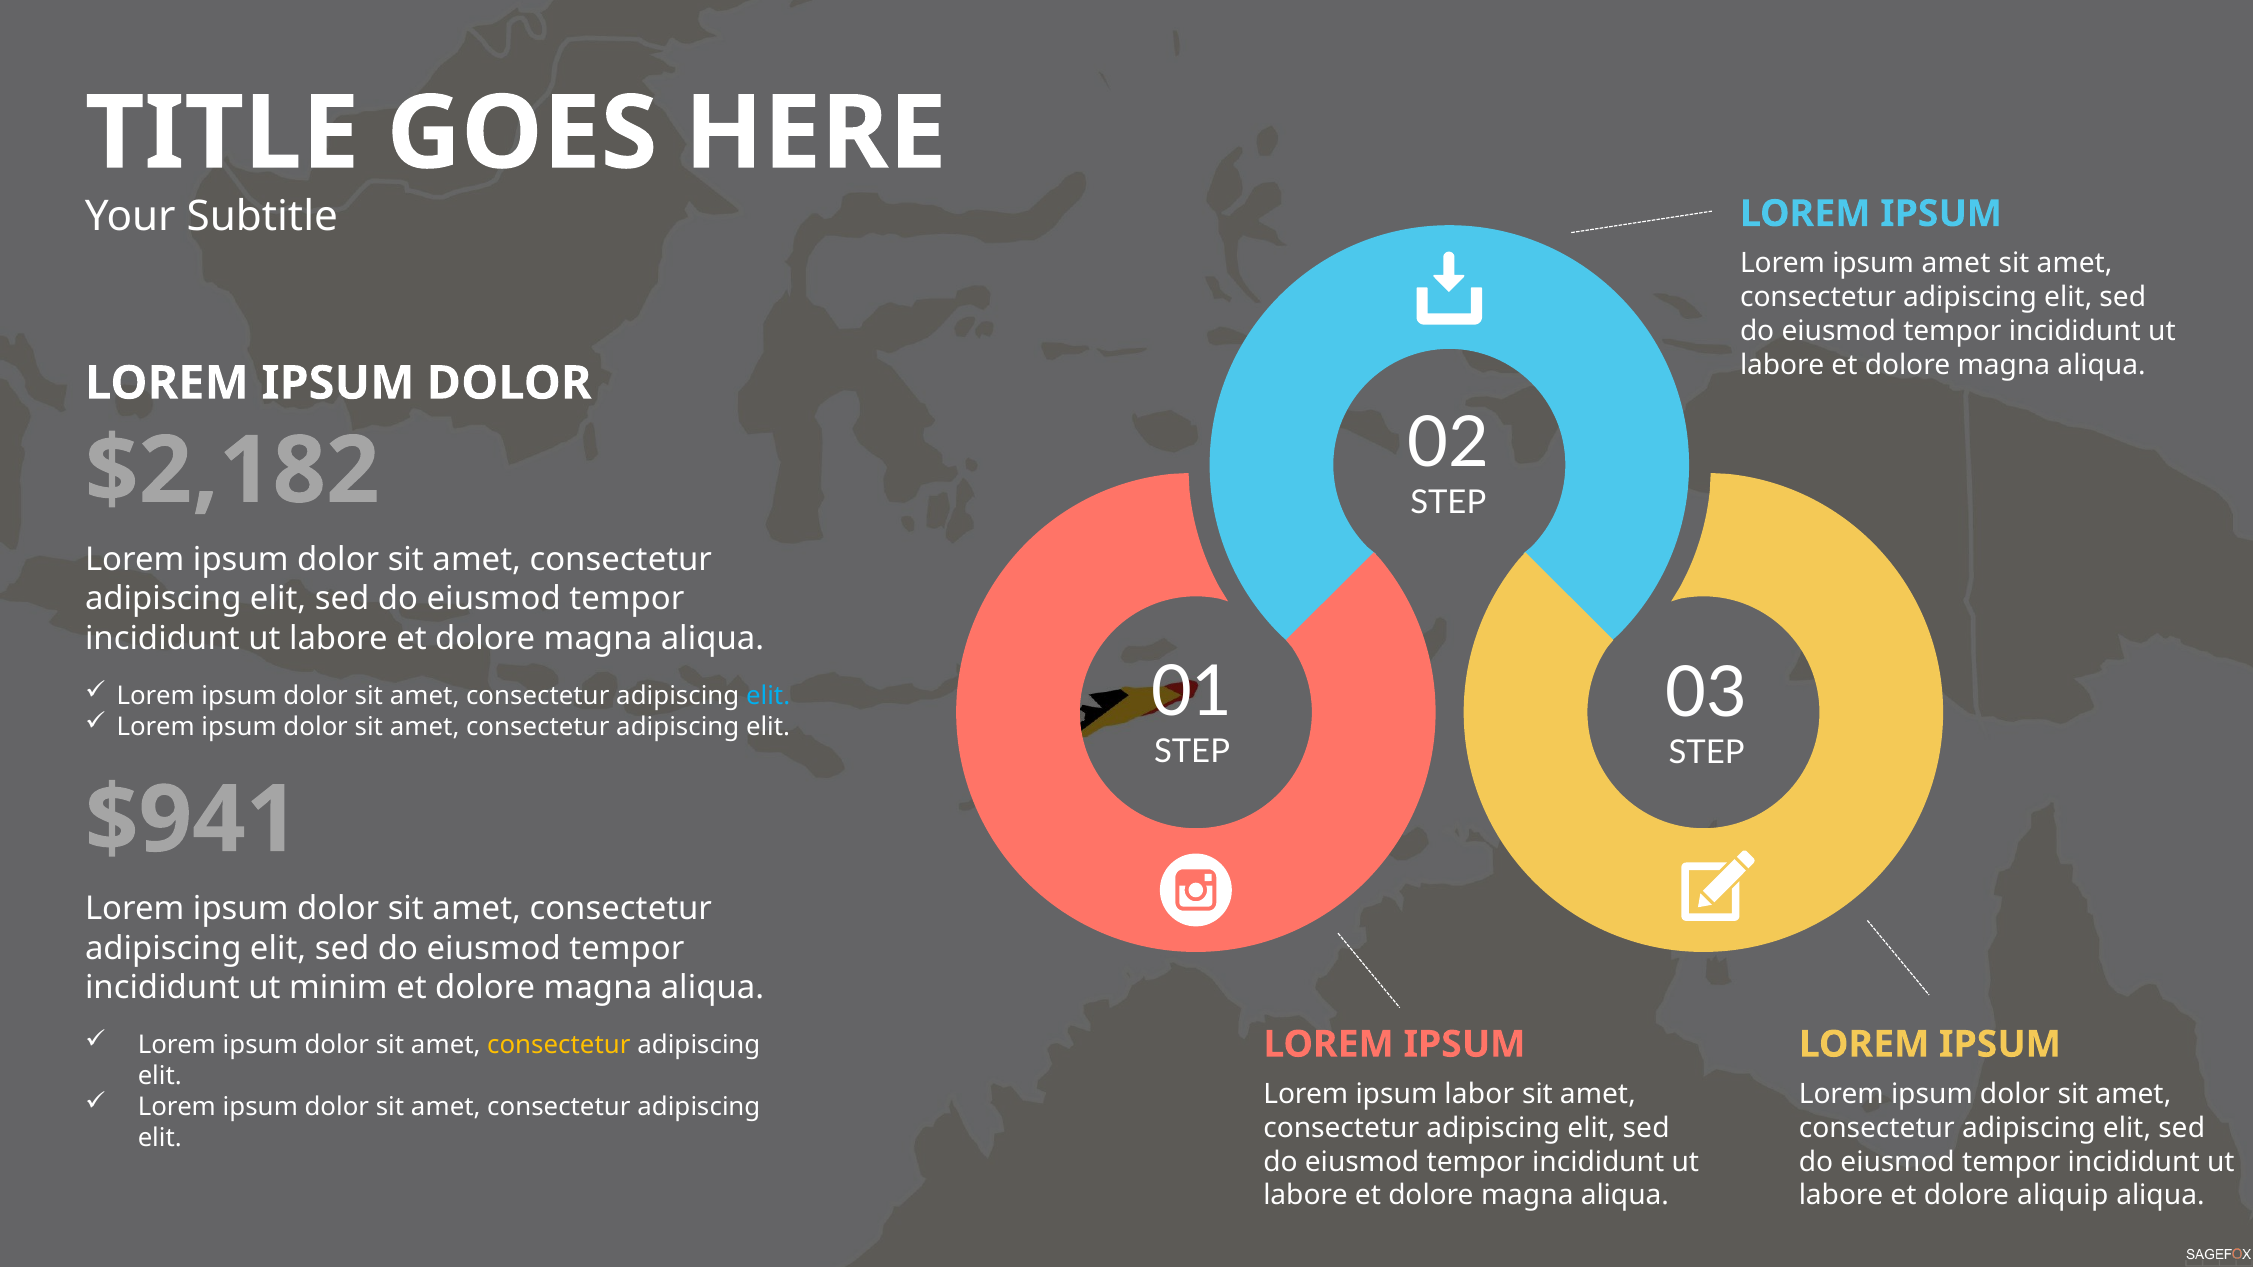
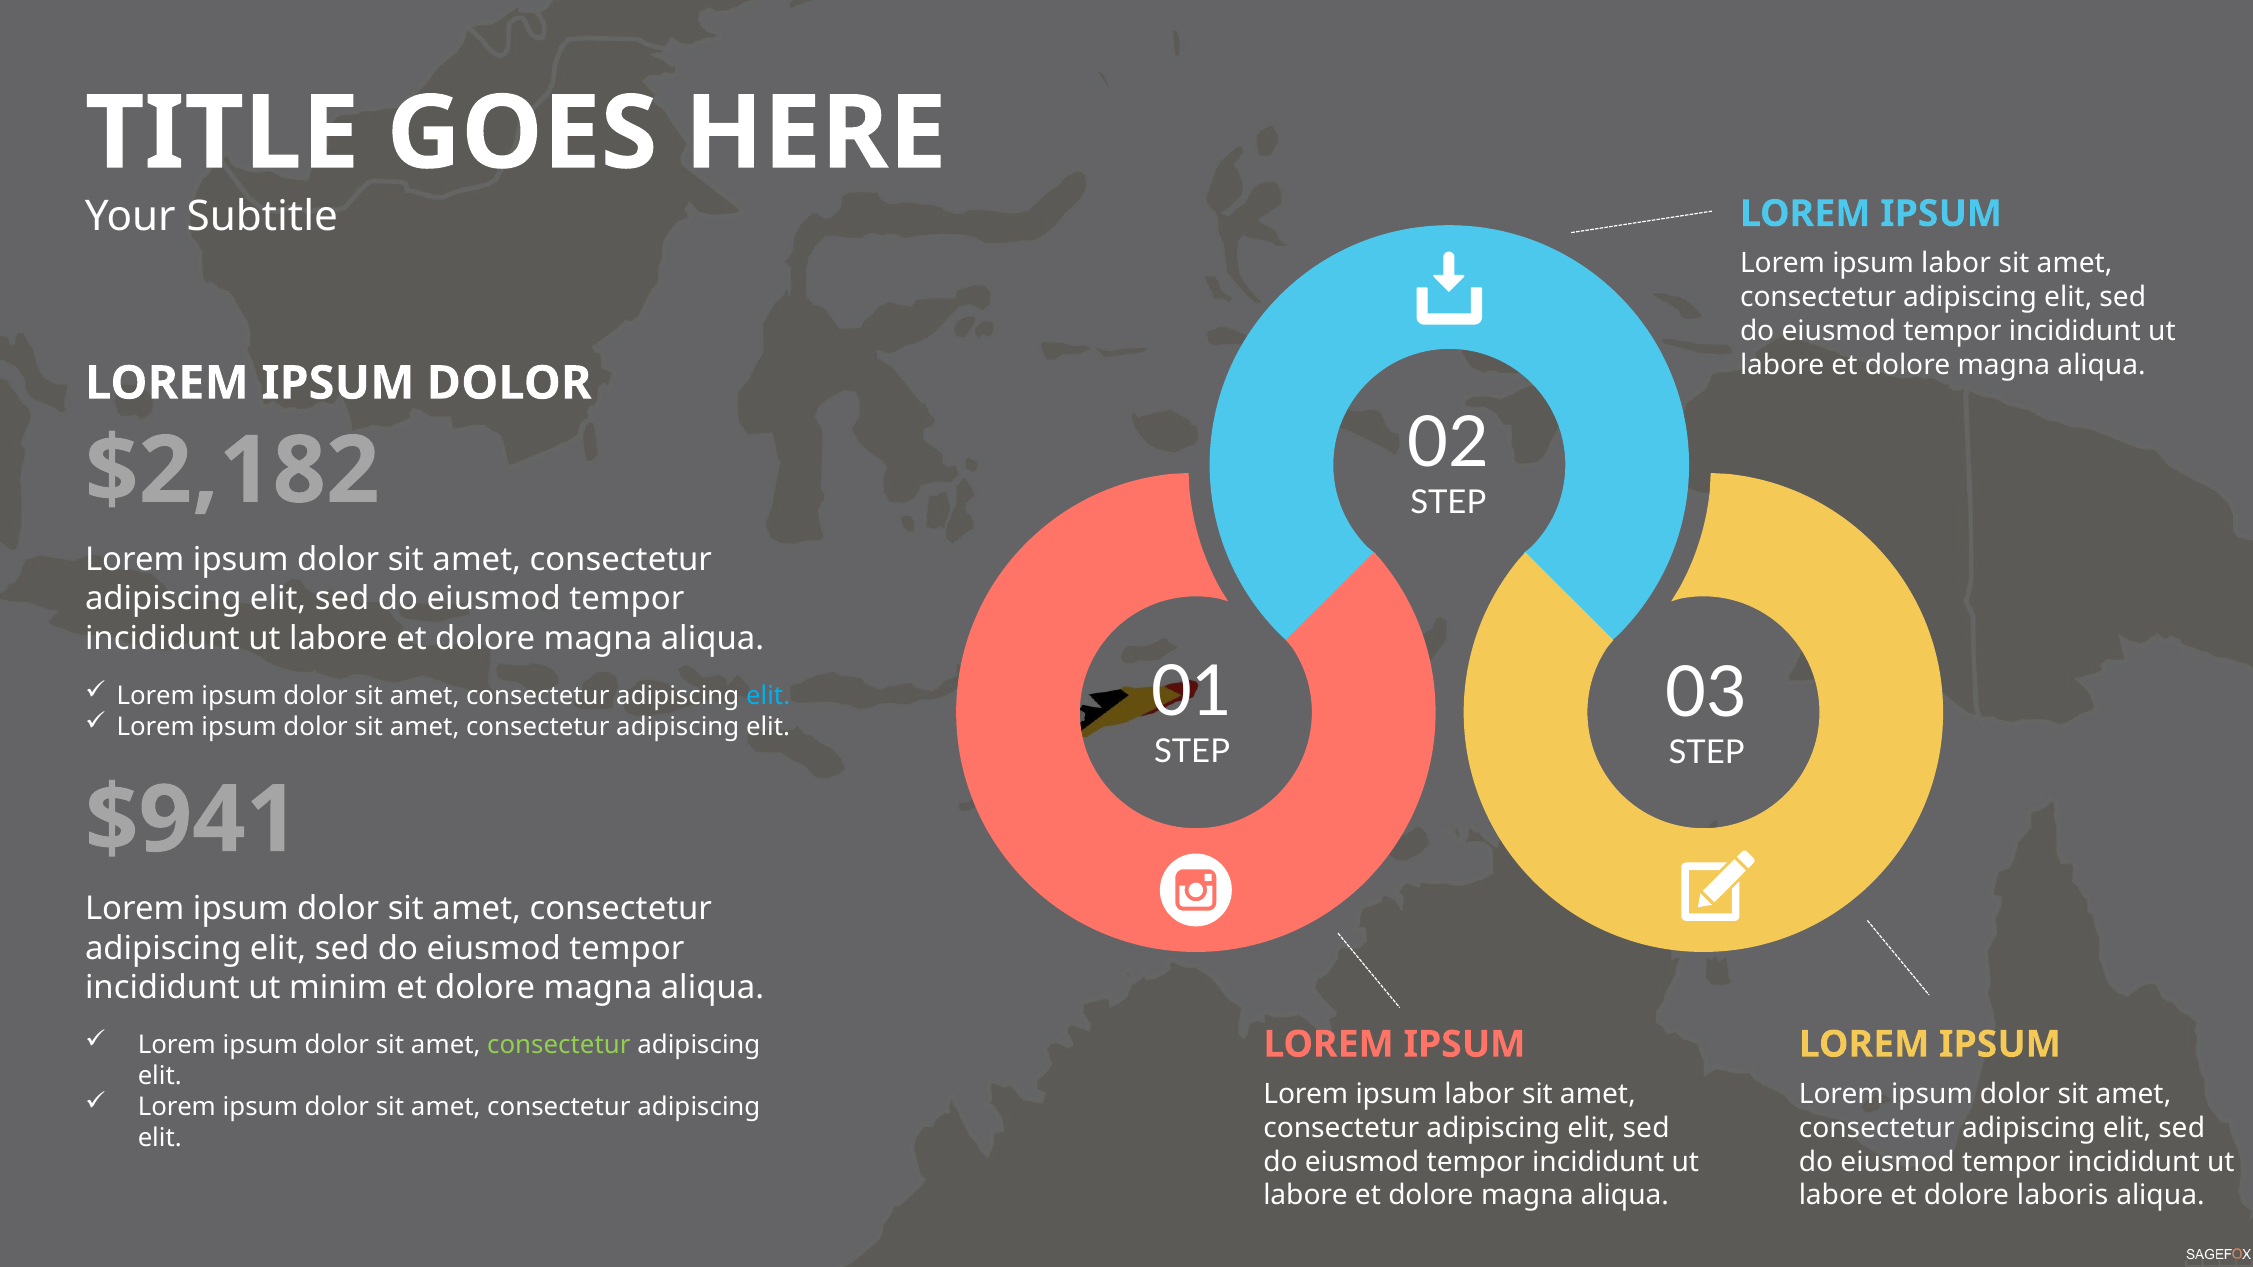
amet: amet -> labor (1956, 264)
consectetur colour: yellow -> light green (559, 1045)
aliquip: aliquip -> laboris (2063, 1196)
